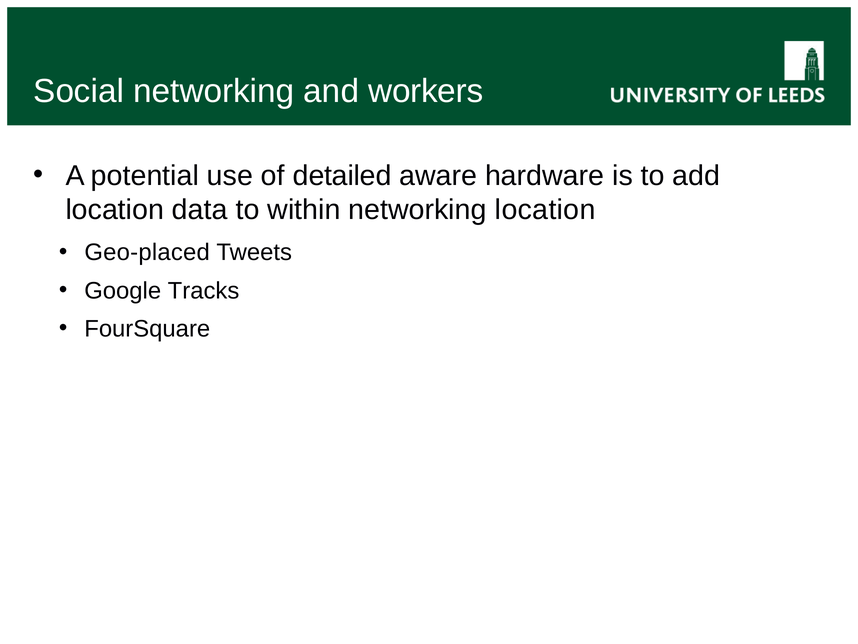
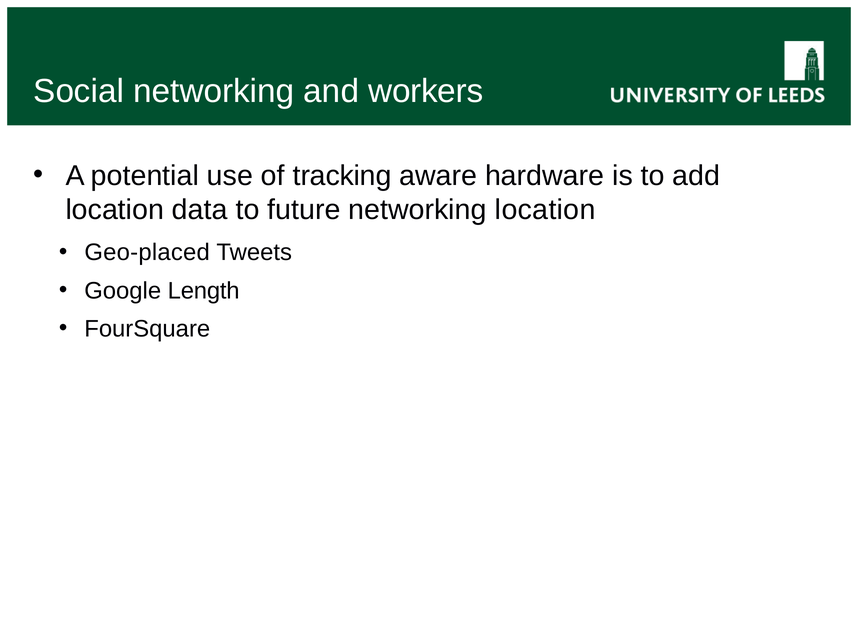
detailed: detailed -> tracking (342, 175)
within: within -> future (304, 210)
Tracks: Tracks -> Length (204, 290)
